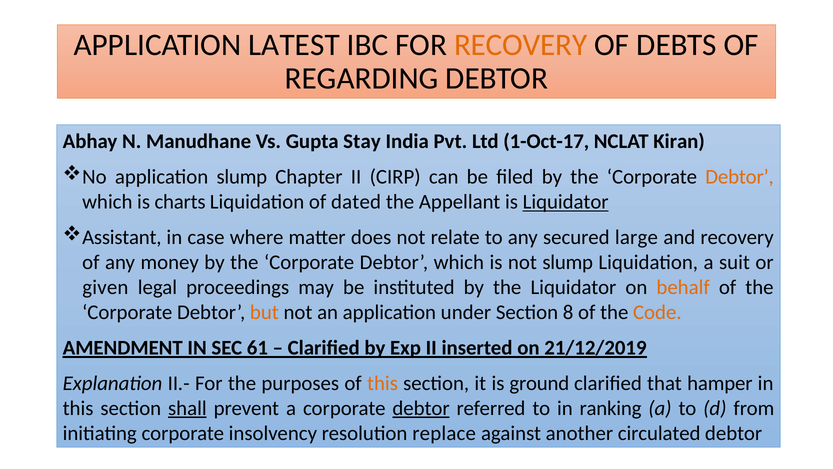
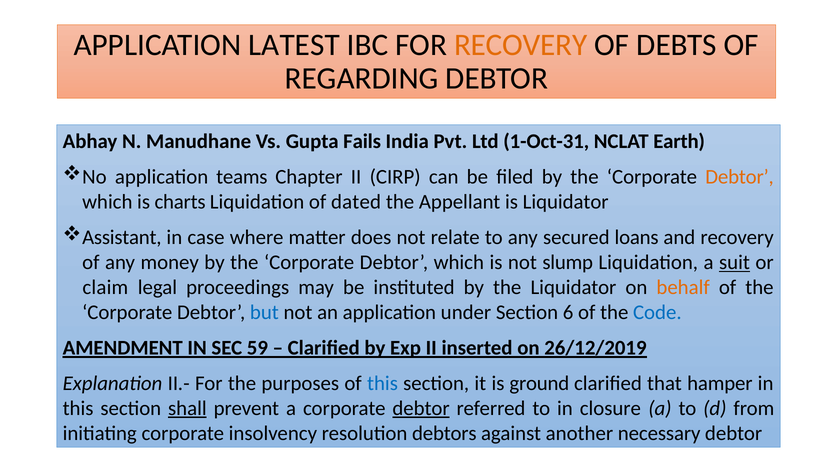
Stay: Stay -> Fails (362, 141)
1-Oct-17: 1-Oct-17 -> 1-Oct-31 (546, 141)
Kiran: Kiran -> Earth (679, 141)
application slump: slump -> teams (242, 177)
Liquidator underline: present -> none (566, 202)
large: large -> loans (637, 237)
suit underline: none -> present (734, 262)
given: given -> claim (105, 287)
but colour: orange -> blue (264, 312)
8: 8 -> 6 (568, 312)
Code colour: orange -> blue (657, 312)
61: 61 -> 59 (257, 348)
21/12/2019: 21/12/2019 -> 26/12/2019 (595, 348)
this colour: orange -> blue (383, 383)
ranking: ranking -> closure (610, 408)
replace: replace -> debtors (444, 433)
circulated: circulated -> necessary (659, 433)
